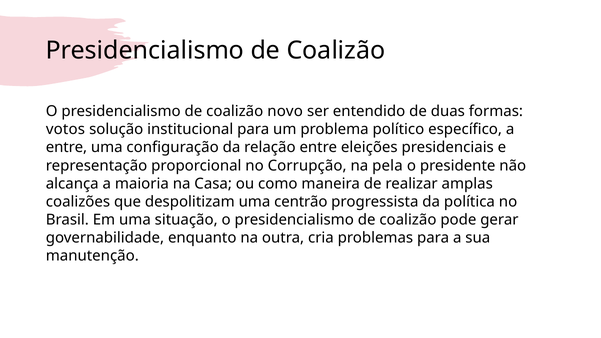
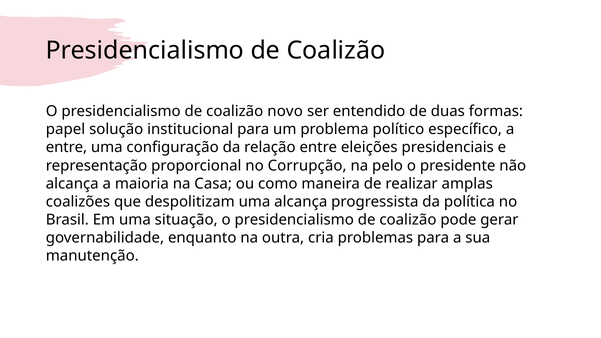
votos: votos -> papel (66, 130)
pela: pela -> pelo (388, 166)
uma centrão: centrão -> alcança (301, 202)
